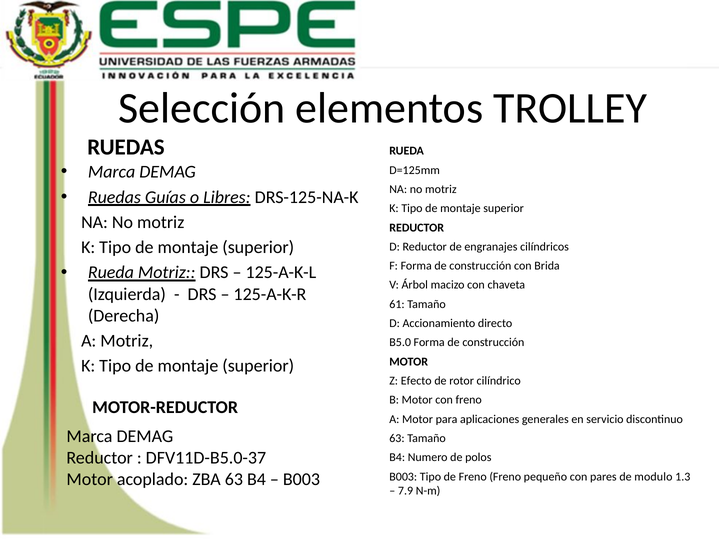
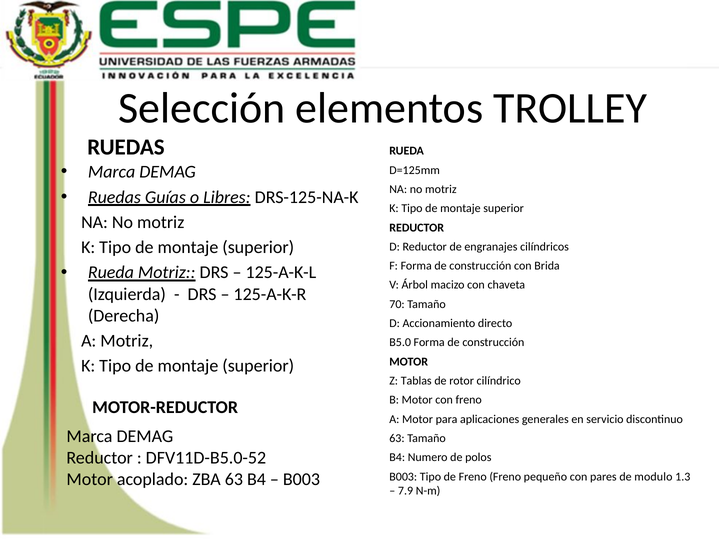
61: 61 -> 70 (397, 304)
Efecto: Efecto -> Tablas (416, 381)
DFV11D-B5.0-37: DFV11D-B5.0-37 -> DFV11D-B5.0-52 (206, 458)
